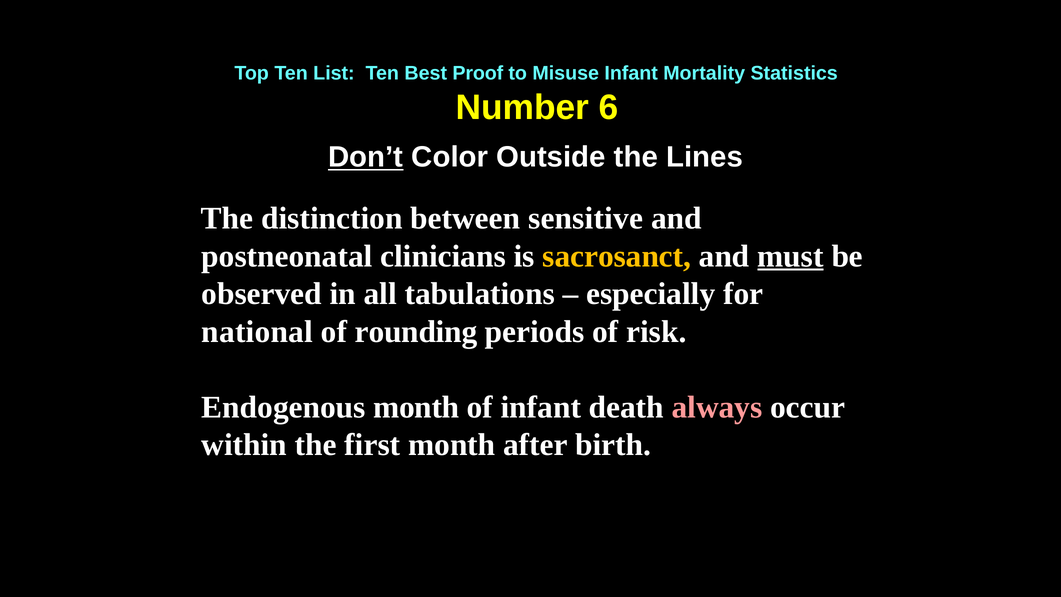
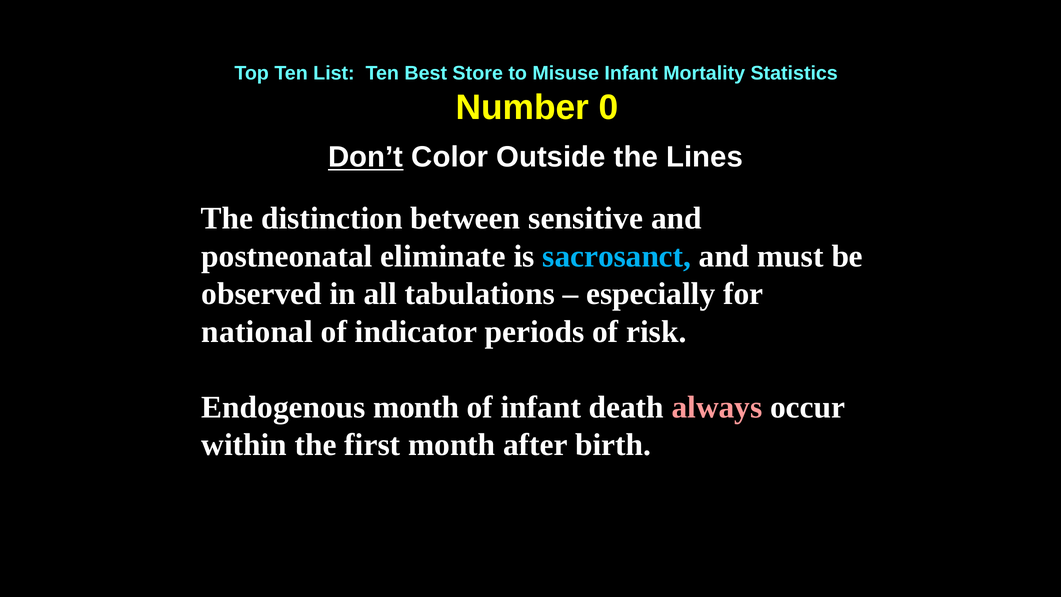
Proof: Proof -> Store (478, 73)
6: 6 -> 0 (609, 107)
clinicians: clinicians -> eliminate (443, 256)
sacrosanct colour: yellow -> light blue (617, 256)
must underline: present -> none (790, 256)
rounding: rounding -> indicator (416, 332)
